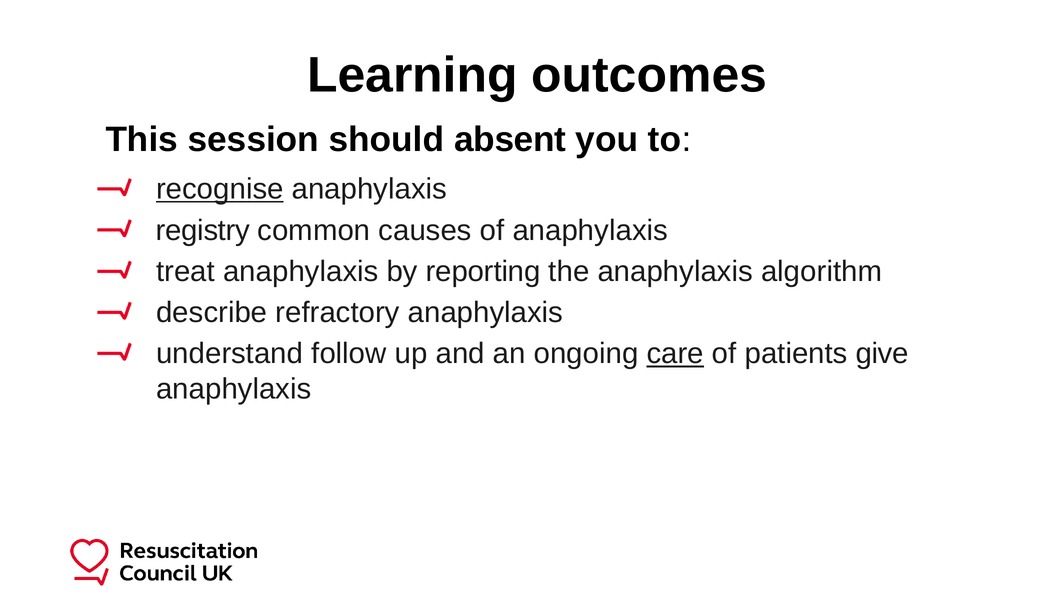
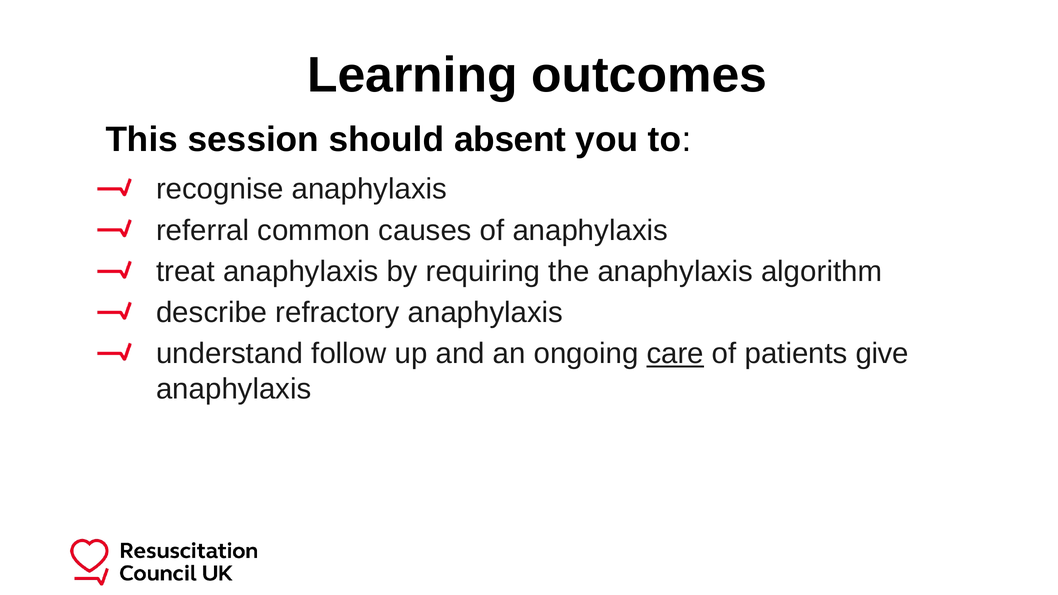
recognise underline: present -> none (220, 189)
registry: registry -> referral (203, 230)
reporting: reporting -> requiring (483, 272)
